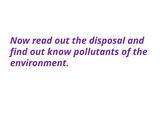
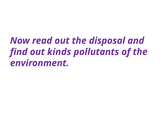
know: know -> kinds (59, 52)
